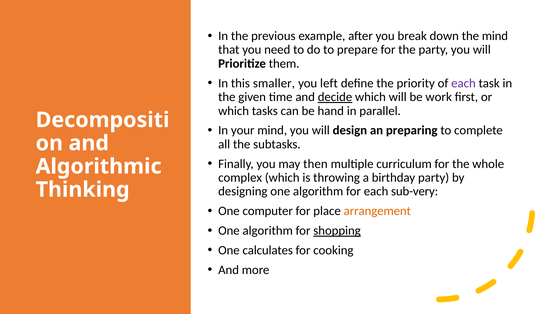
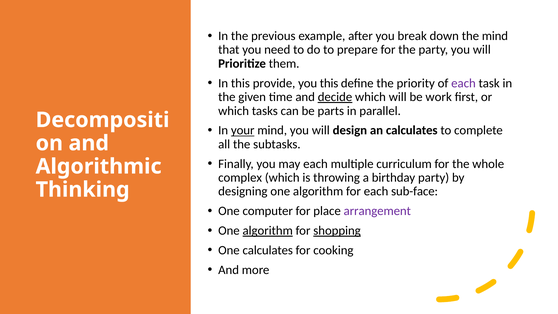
smaller: smaller -> provide (274, 83)
you left: left -> this (329, 83)
hand: hand -> parts (331, 111)
your underline: none -> present (243, 130)
an preparing: preparing -> calculates (412, 130)
may then: then -> each (315, 164)
sub-very: sub-very -> sub-face (415, 191)
arrangement colour: orange -> purple (377, 211)
algorithm underline: none -> present (268, 231)
